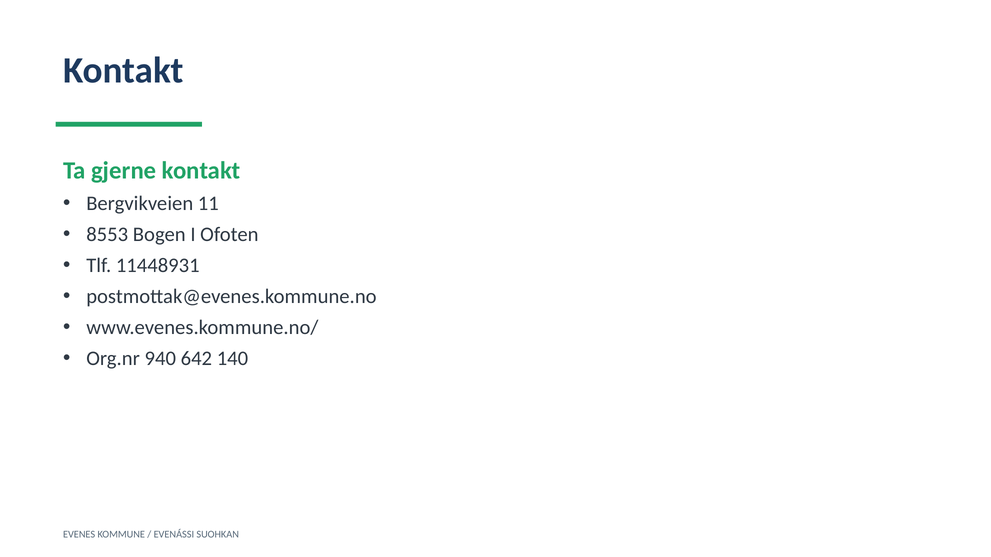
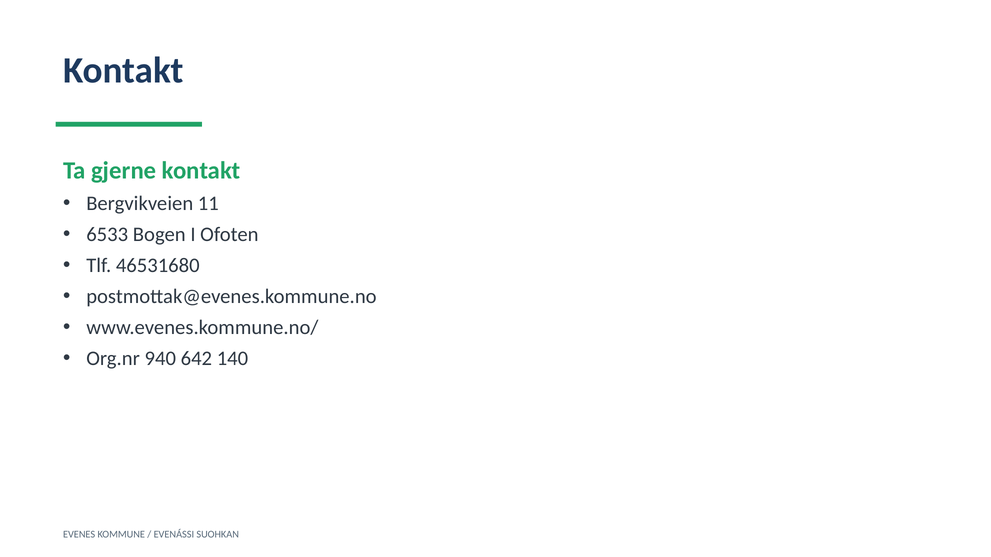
8553: 8553 -> 6533 (107, 235)
11448931: 11448931 -> 46531680 (158, 266)
